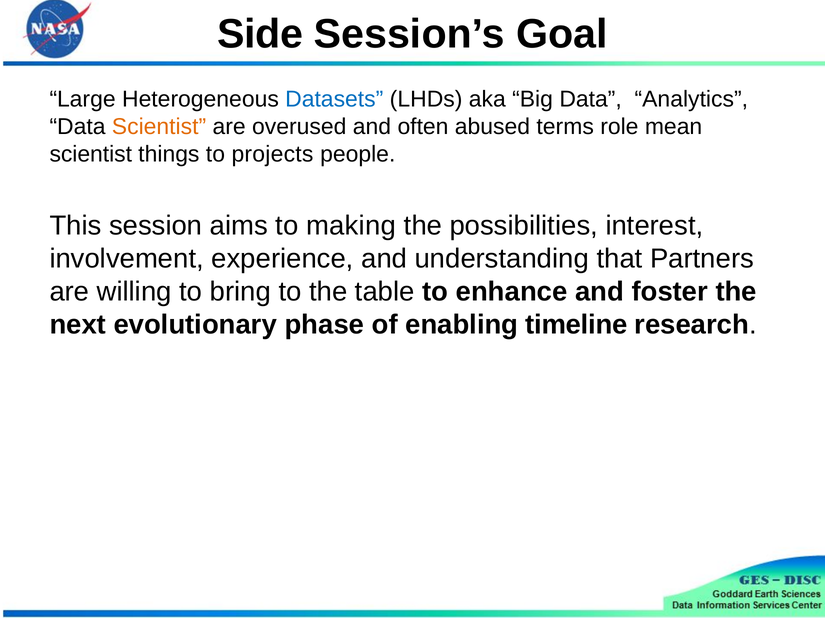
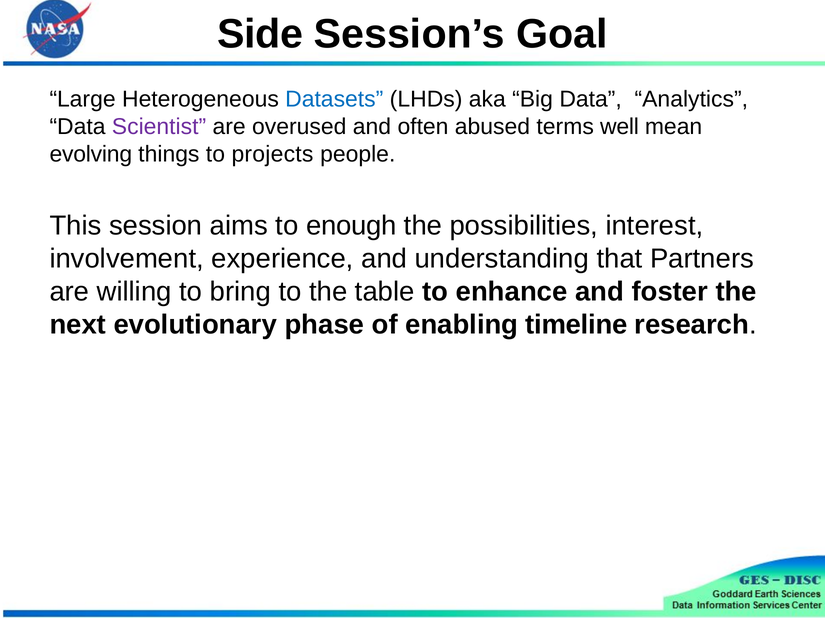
Scientist colour: orange -> purple (159, 127)
role: role -> well (619, 127)
scientist: scientist -> evolving (91, 154)
making: making -> enough (351, 226)
